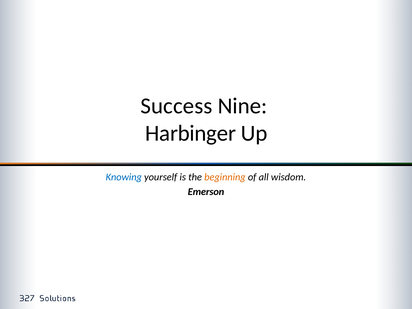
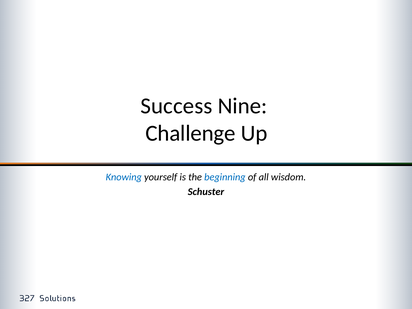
Harbinger: Harbinger -> Challenge (191, 133)
beginning colour: orange -> blue (225, 177)
Emerson: Emerson -> Schuster (206, 192)
